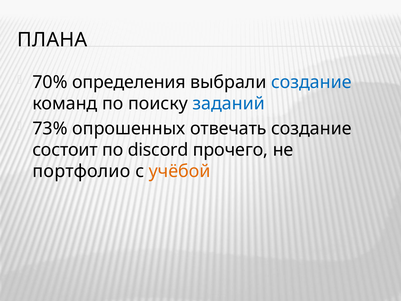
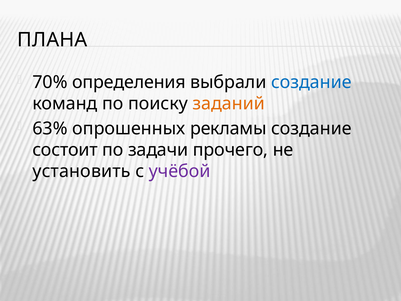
заданий colour: blue -> orange (229, 103)
73%: 73% -> 63% (50, 128)
отвечать: отвечать -> рекламы (228, 128)
discord: discord -> задачи (158, 150)
портфолио: портфолио -> установить (82, 171)
учёбой colour: orange -> purple (180, 171)
